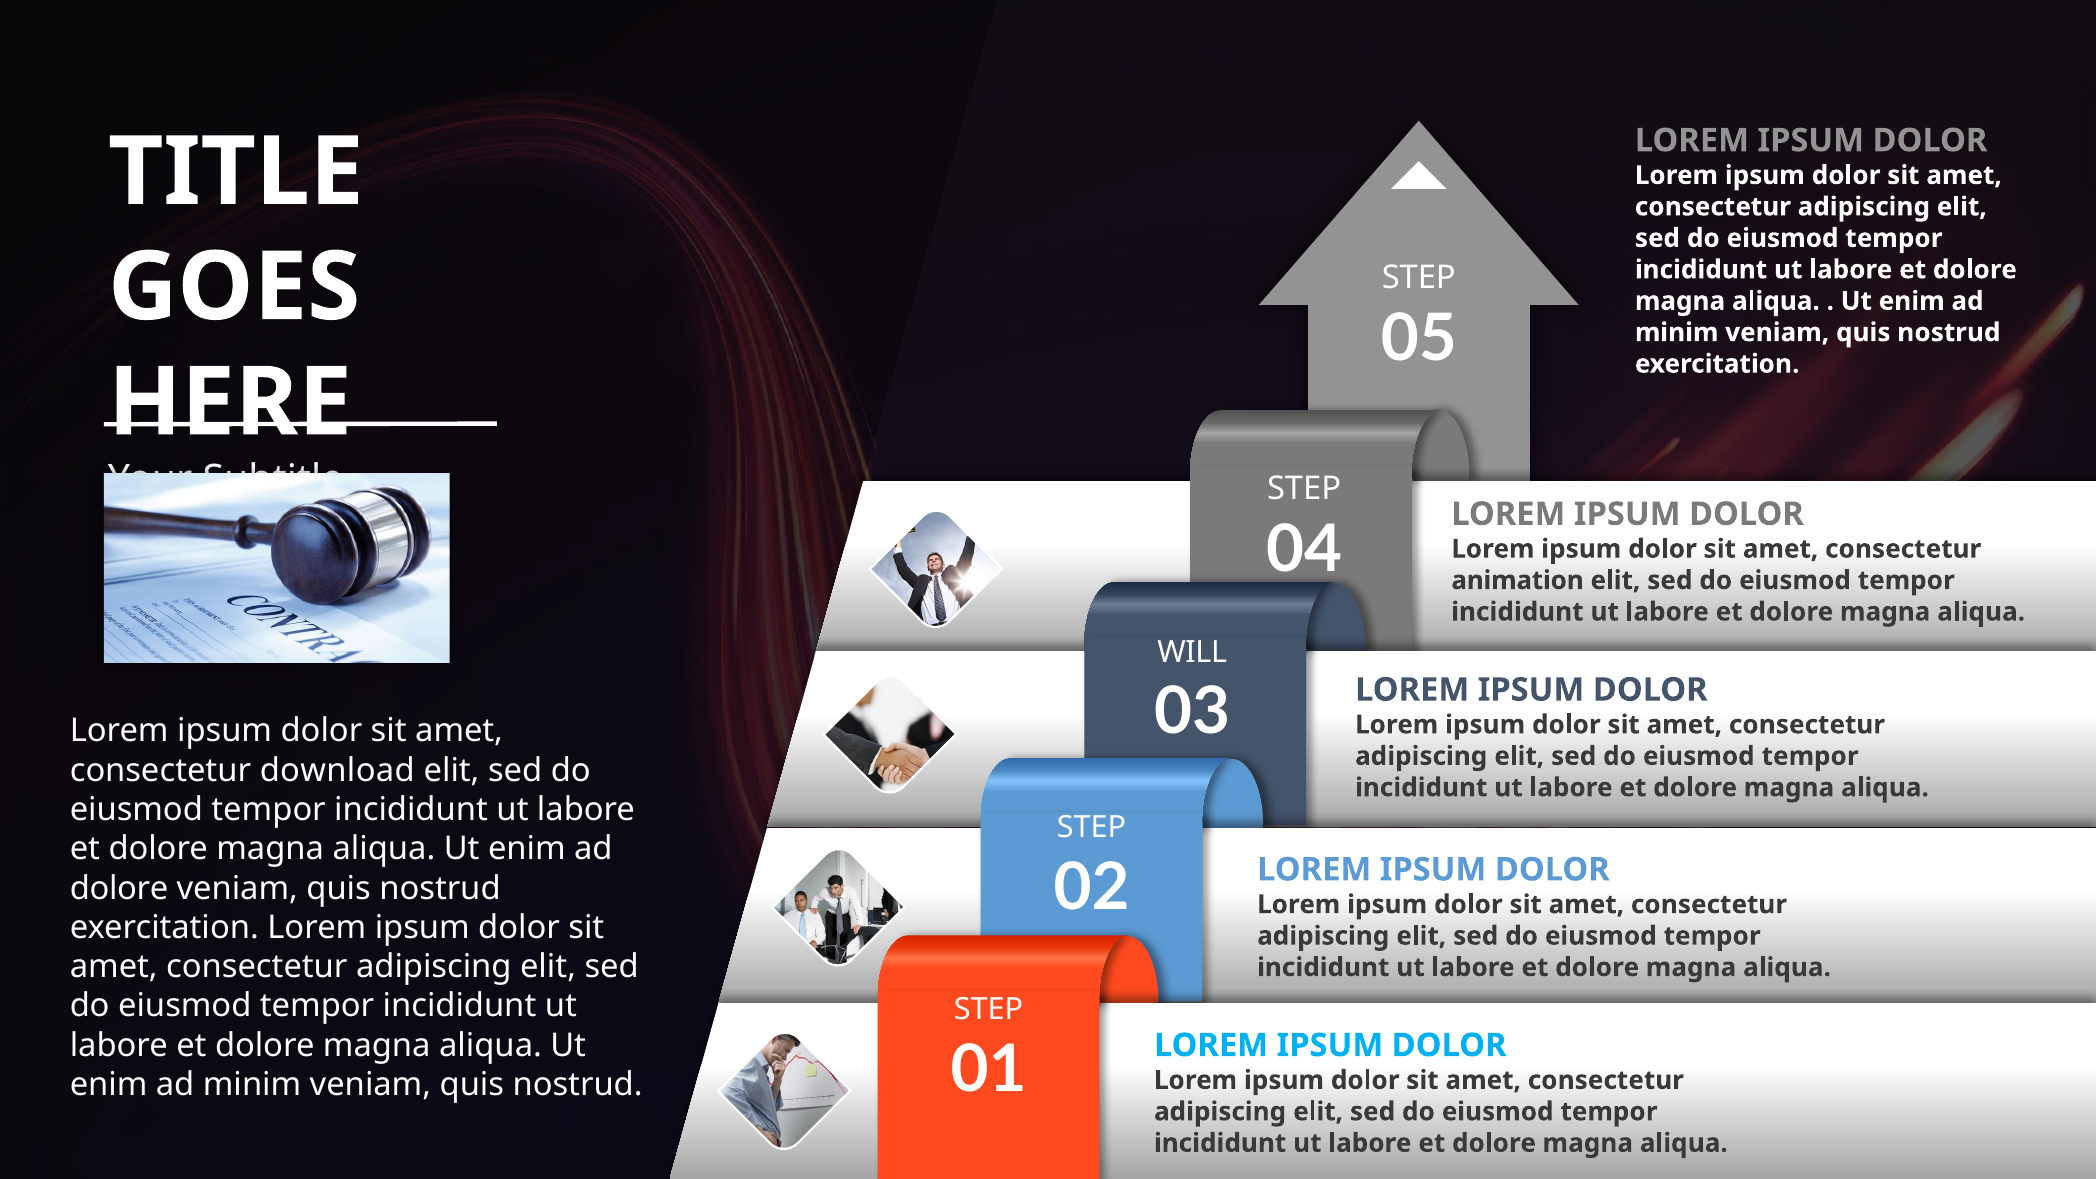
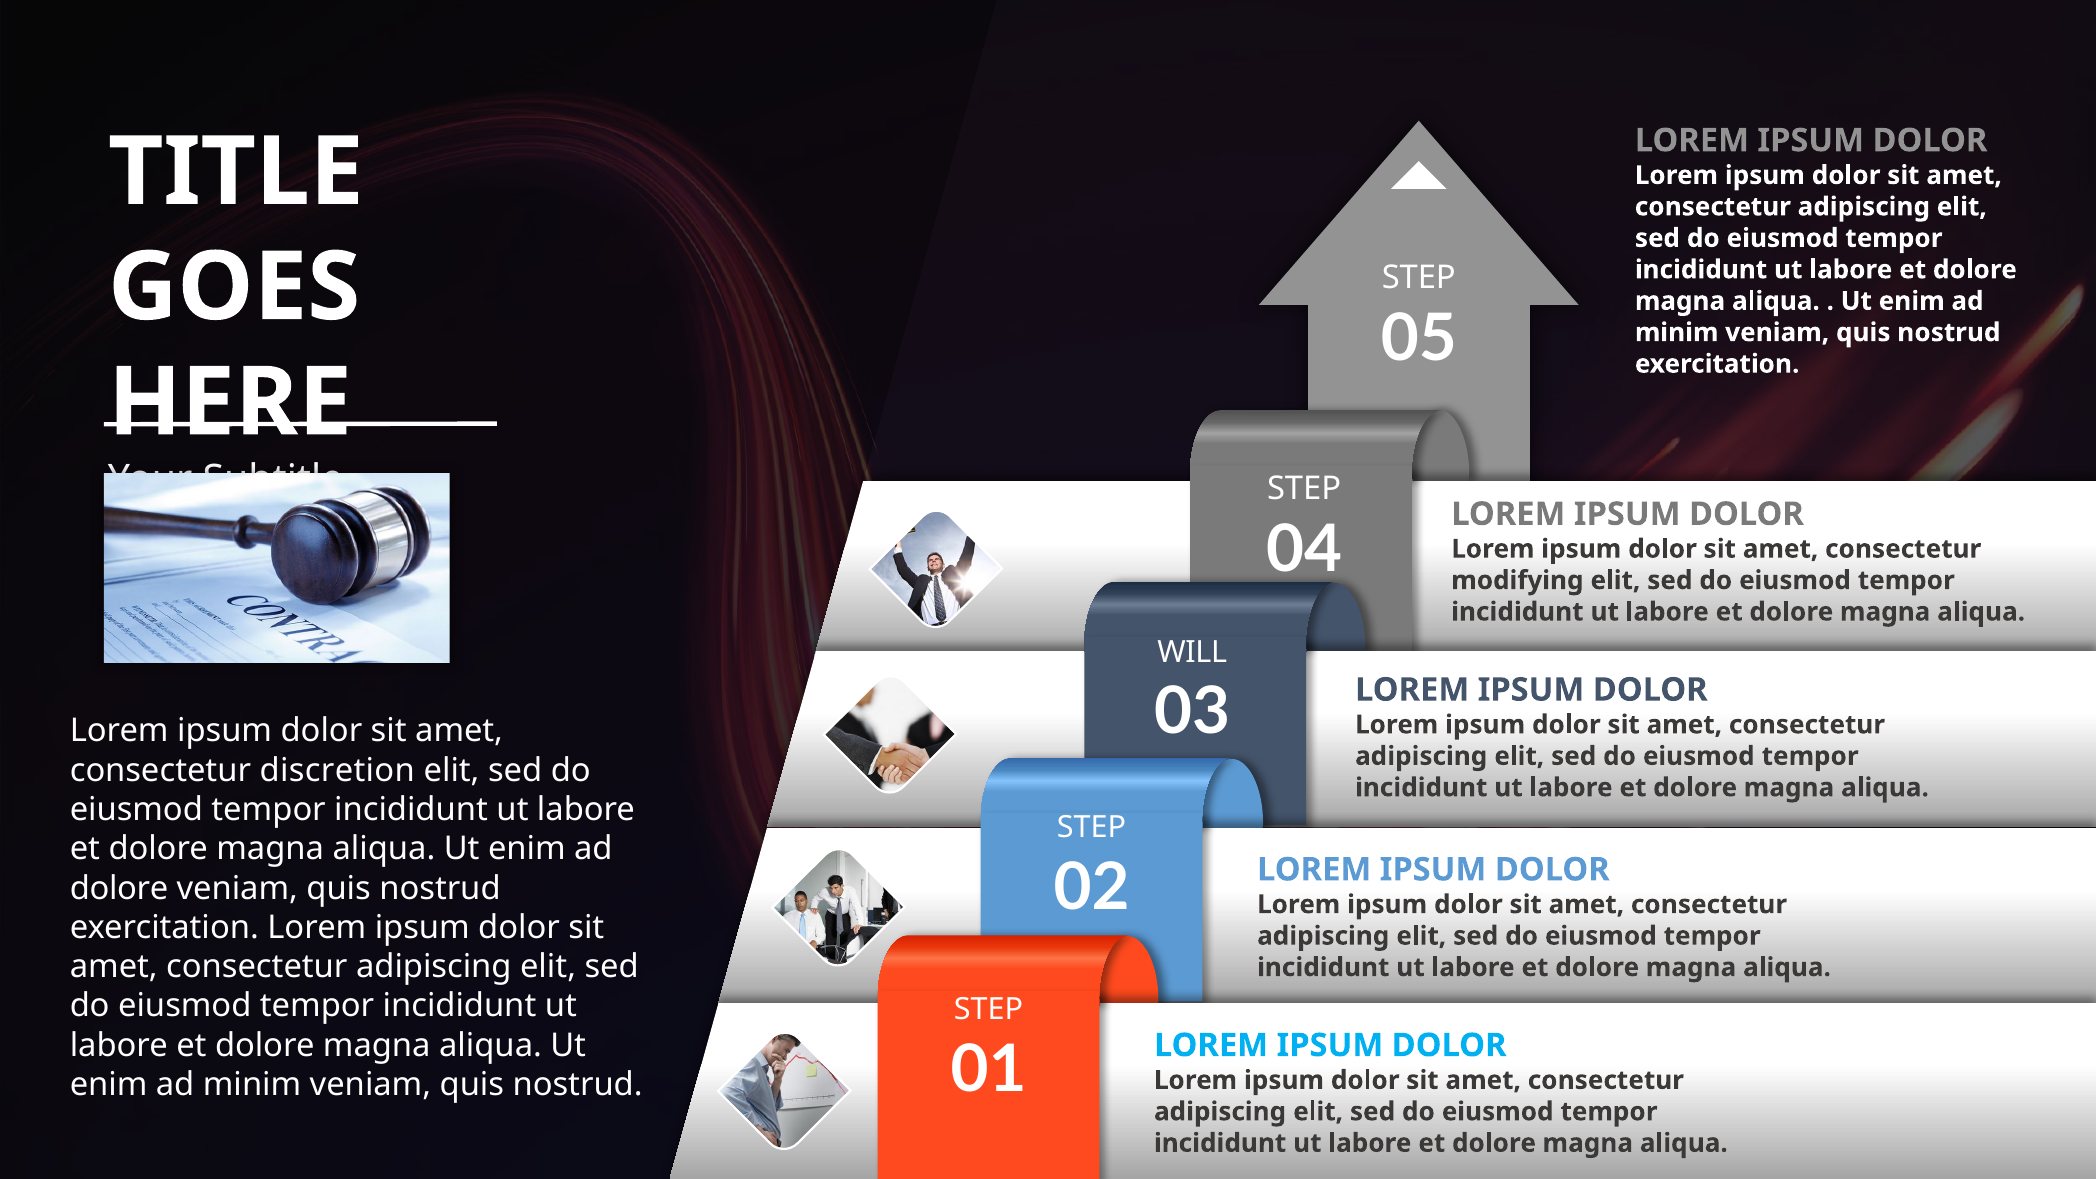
animation: animation -> modifying (1517, 580)
download: download -> discretion (337, 770)
